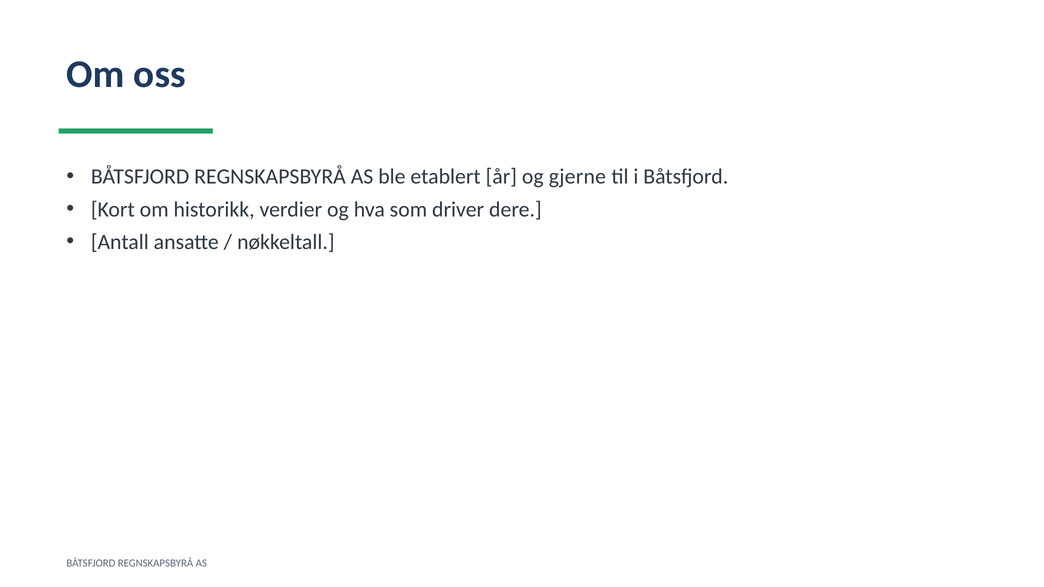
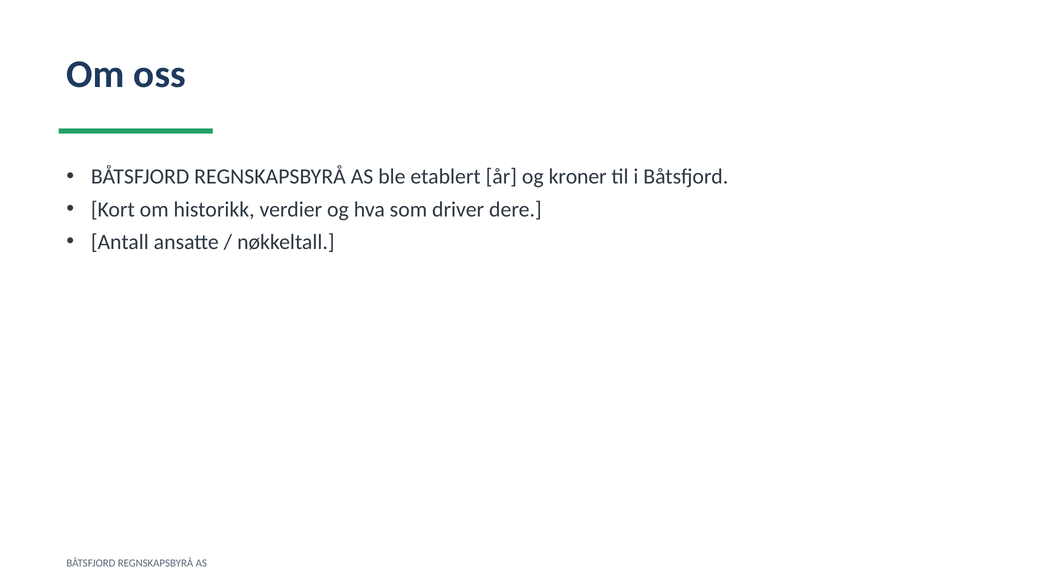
gjerne: gjerne -> kroner (578, 177)
